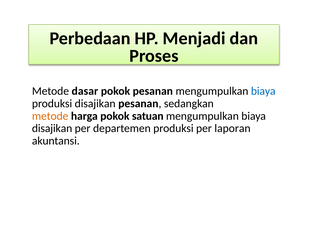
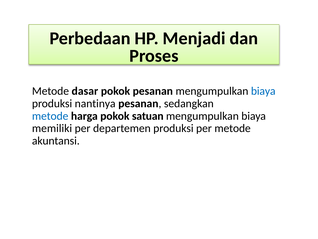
produksi disajikan: disajikan -> nantinya (95, 103)
metode colour: orange -> blue (50, 116)
disajikan: disajikan -> memiliki (52, 128)
per laporan: laporan -> metode (233, 128)
